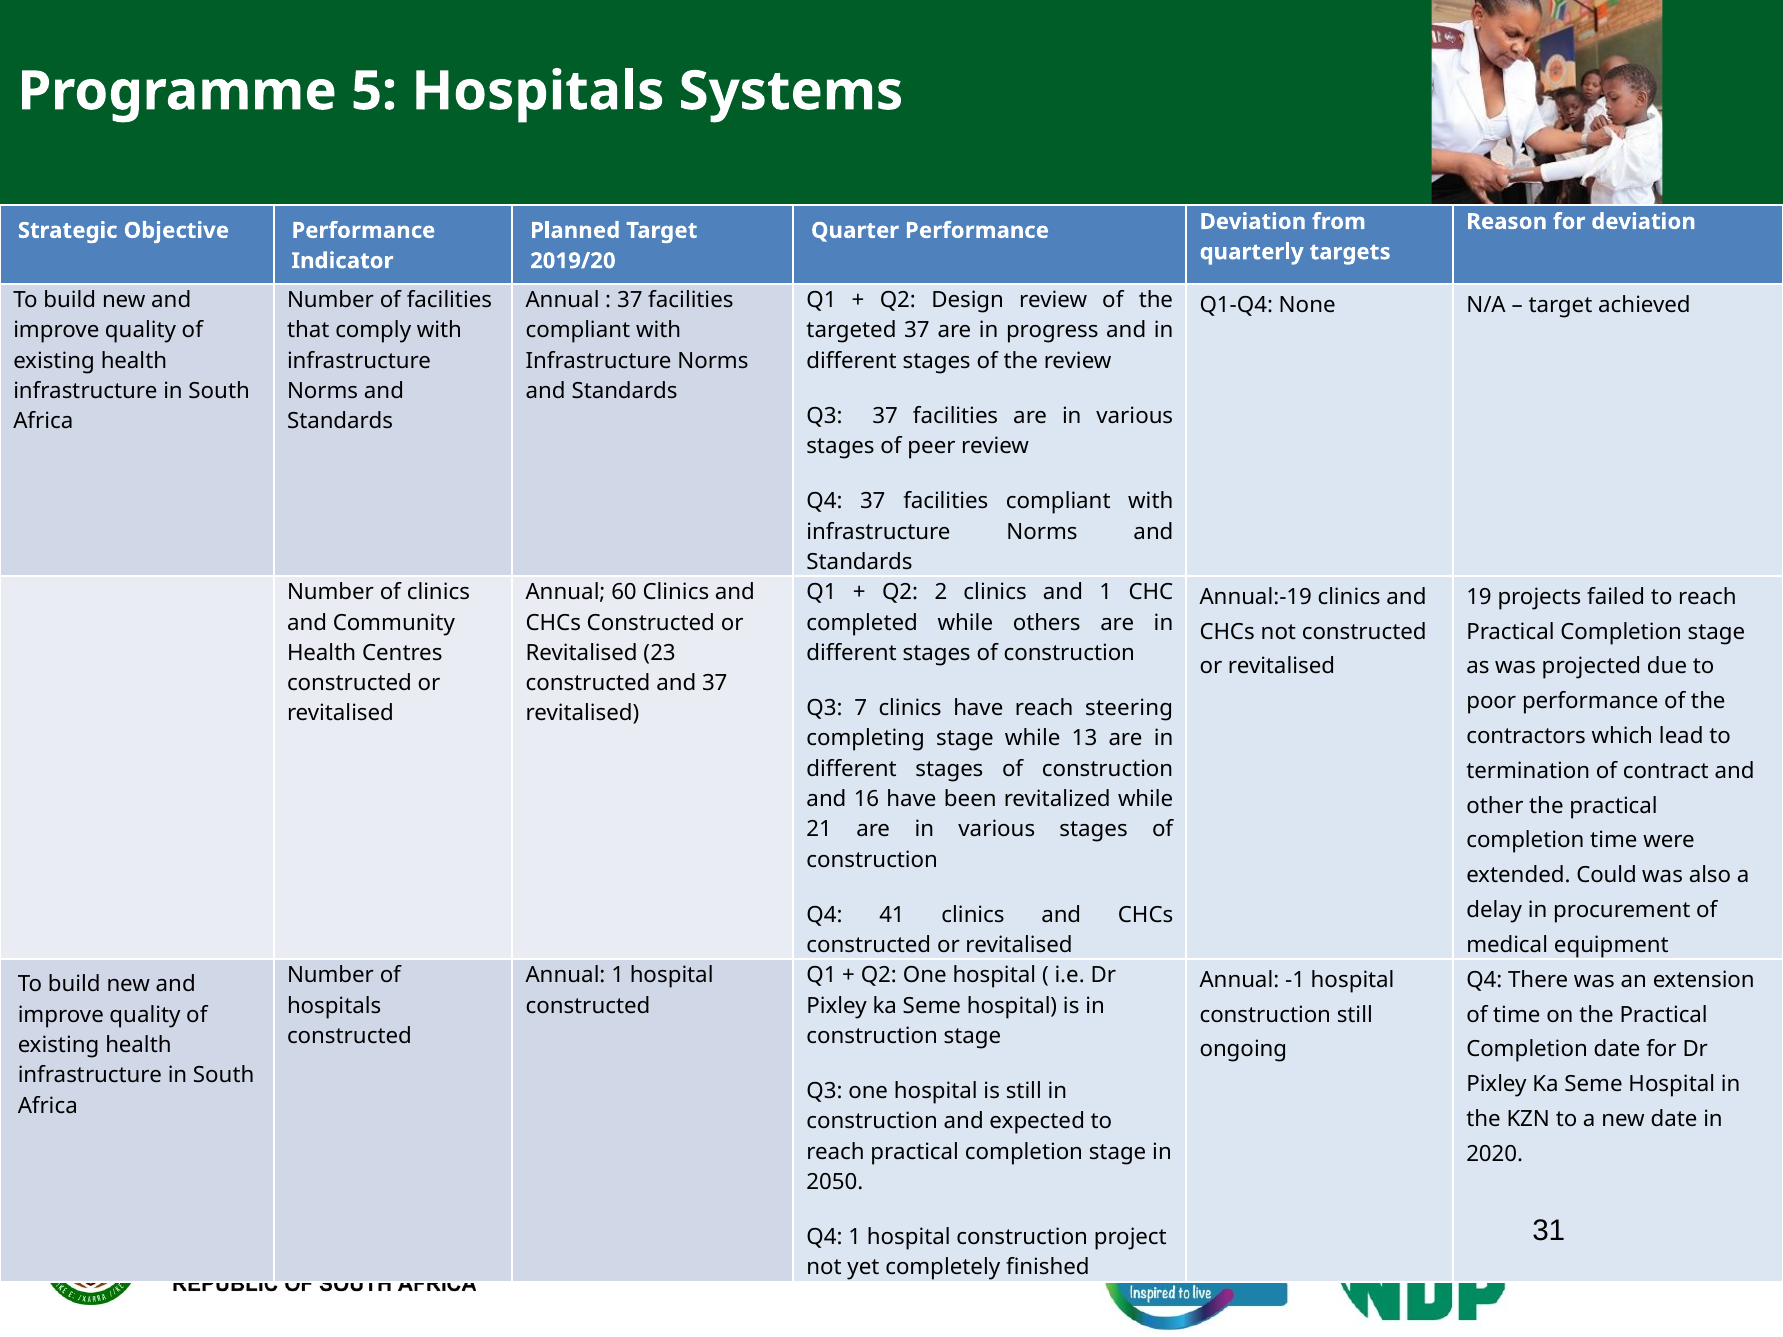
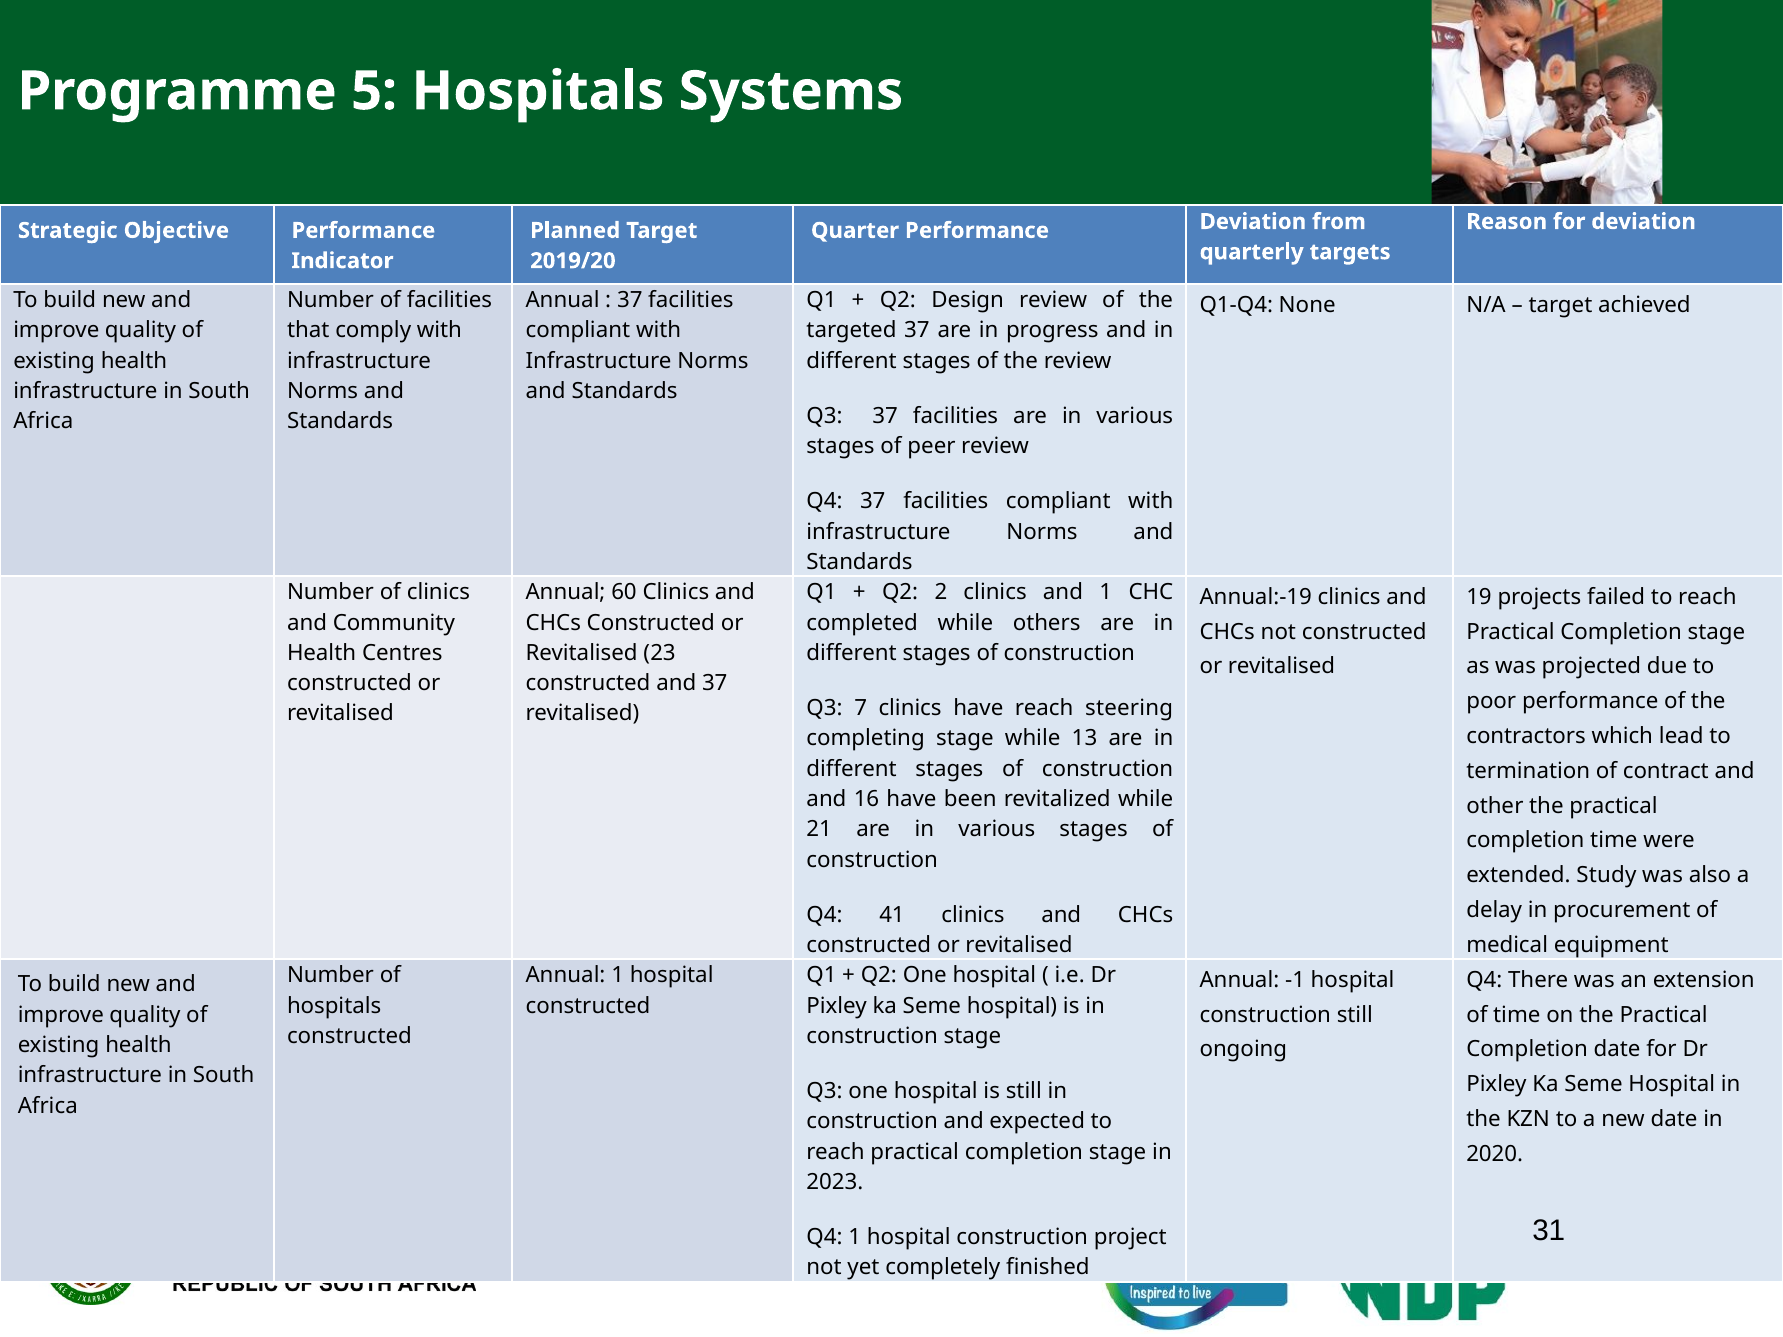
Could: Could -> Study (1606, 875)
2050: 2050 -> 2023 (835, 1182)
